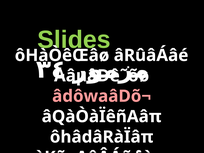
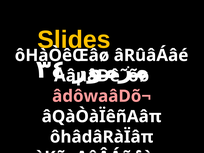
Slides colour: light green -> yellow (74, 40)
